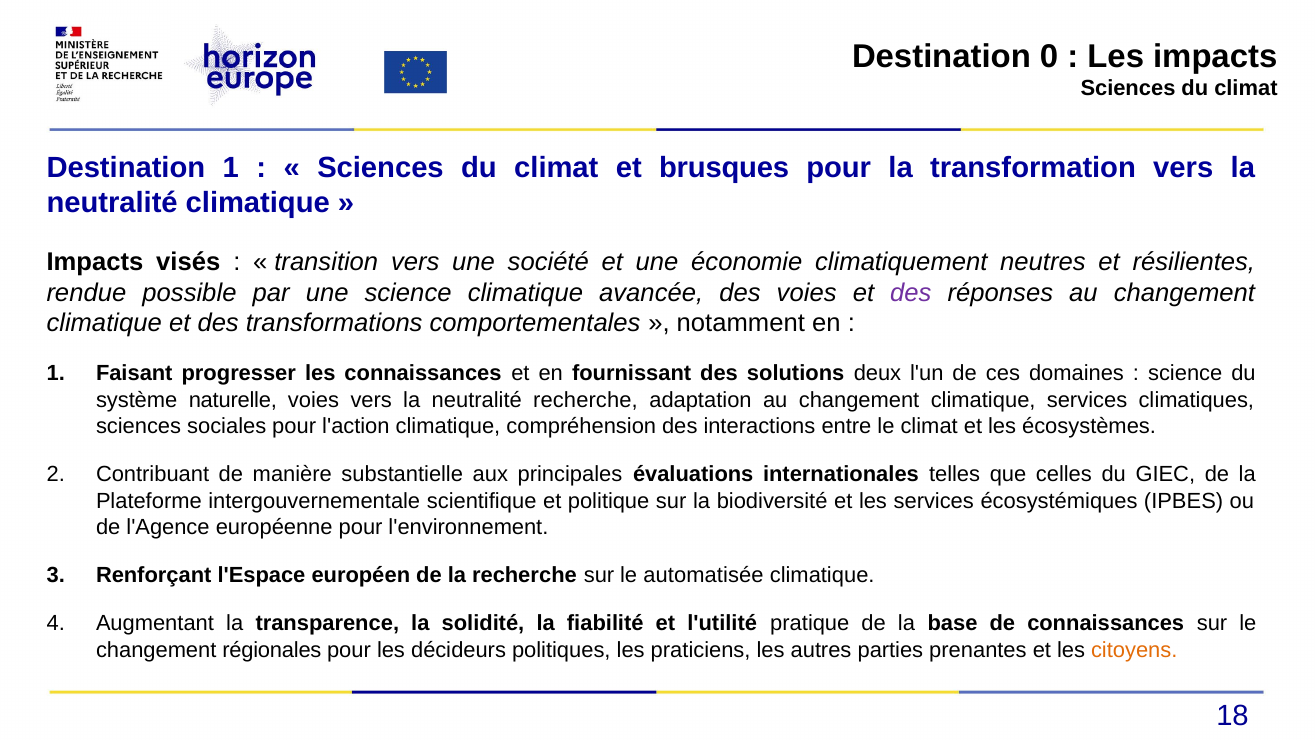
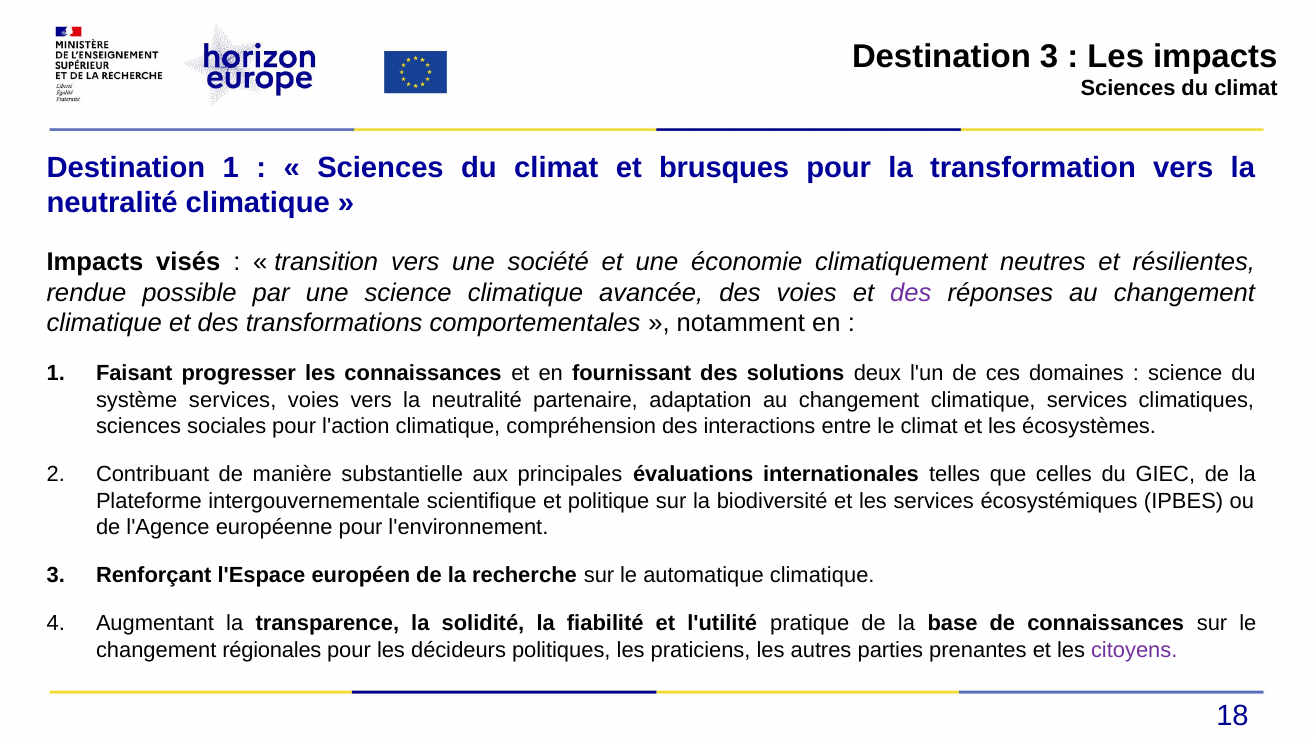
Destination 0: 0 -> 3 (1049, 57)
système naturelle: naturelle -> services (233, 400)
neutralité recherche: recherche -> partenaire (586, 400)
automatisée: automatisée -> automatique (704, 576)
citoyens colour: orange -> purple (1134, 650)
